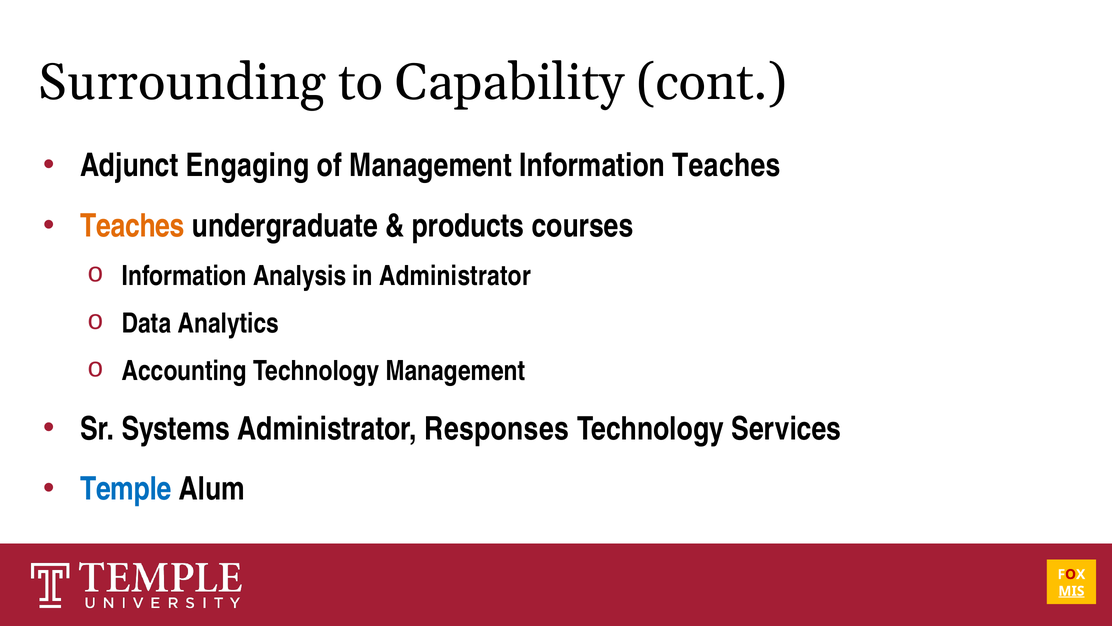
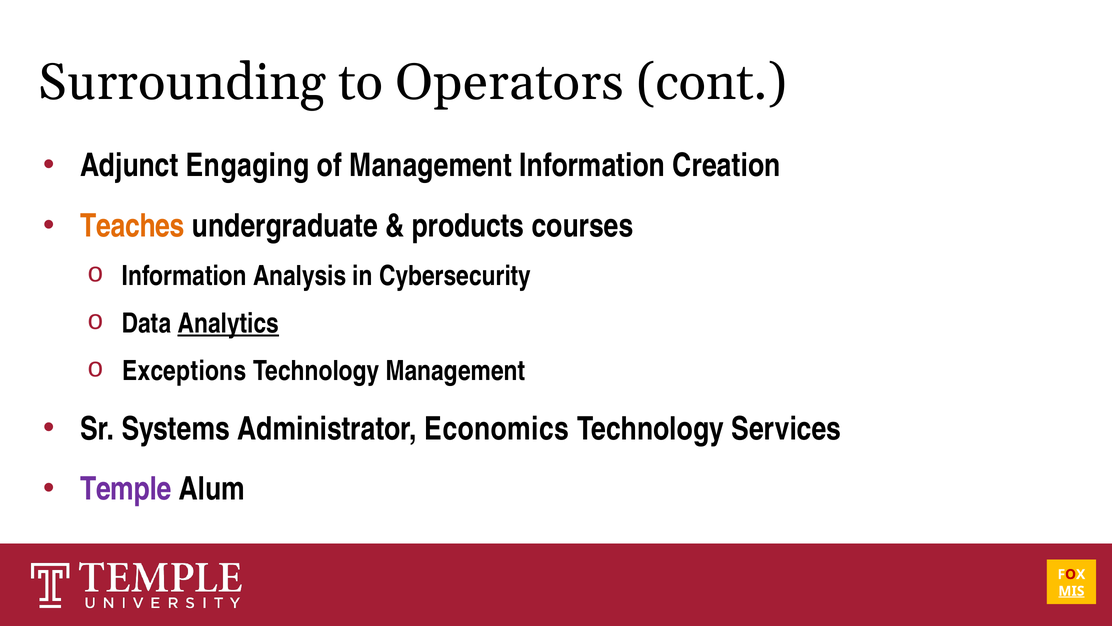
Capability: Capability -> Operators (510, 82)
Information Teaches: Teaches -> Creation (727, 166)
in Administrator: Administrator -> Cybersecurity (455, 276)
Analytics underline: none -> present (228, 323)
Accounting: Accounting -> Exceptions (184, 371)
Responses: Responses -> Economics (497, 429)
Temple colour: blue -> purple (126, 489)
